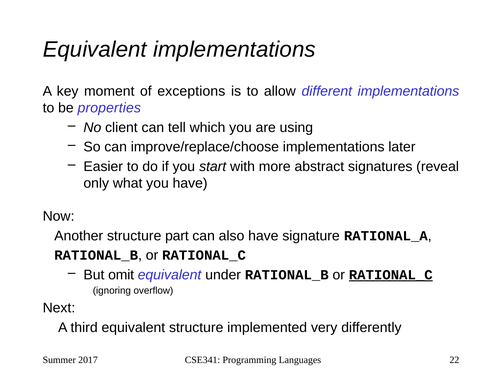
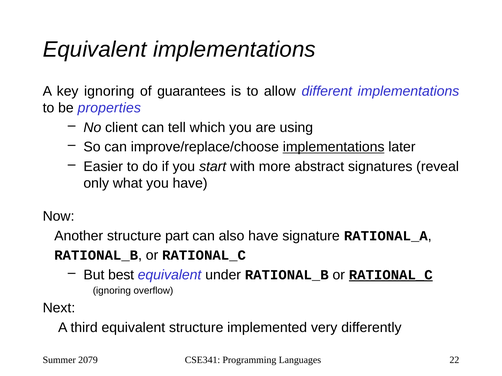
key moment: moment -> ignoring (109, 91)
exceptions: exceptions -> guarantees (191, 91)
implementations underline: none -> present (334, 147)
omit: omit -> best (121, 275)
2017: 2017 -> 2079 (88, 360)
